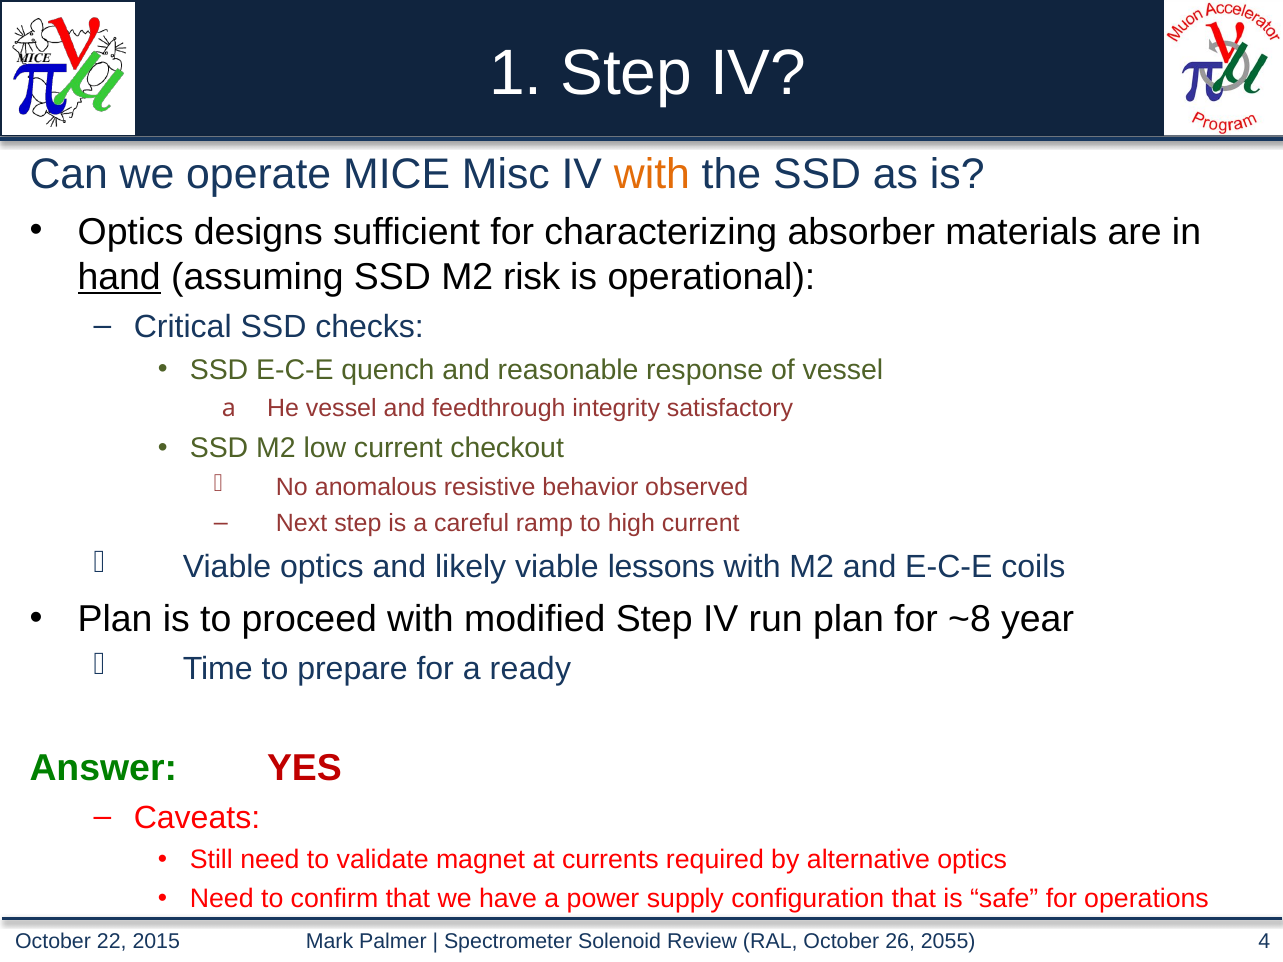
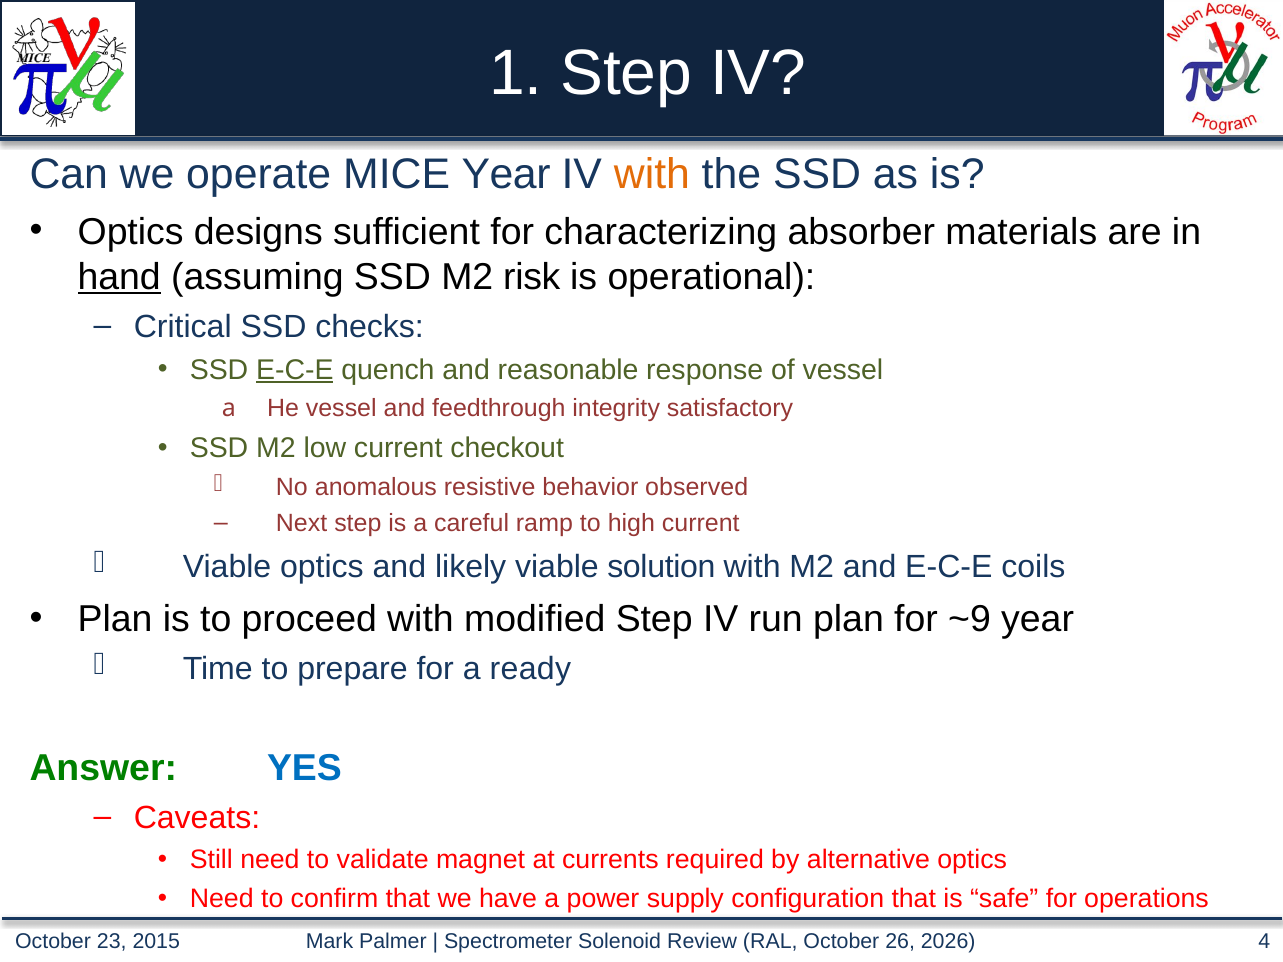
MICE Misc: Misc -> Year (506, 174)
E-C-E underline: none -> present (295, 370)
lessons: lessons -> solution (661, 567)
~8: ~8 -> ~9 (970, 619)
YES colour: red -> blue (304, 768)
22: 22 -> 23 (112, 941)
2055: 2055 -> 2026 (948, 942)
